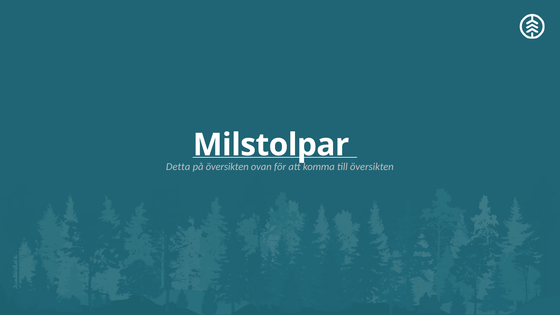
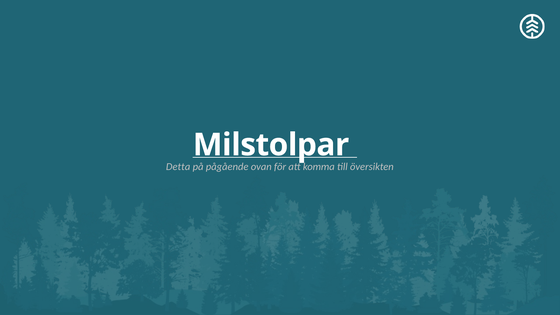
på översikten: översikten -> pågående (227, 167)
